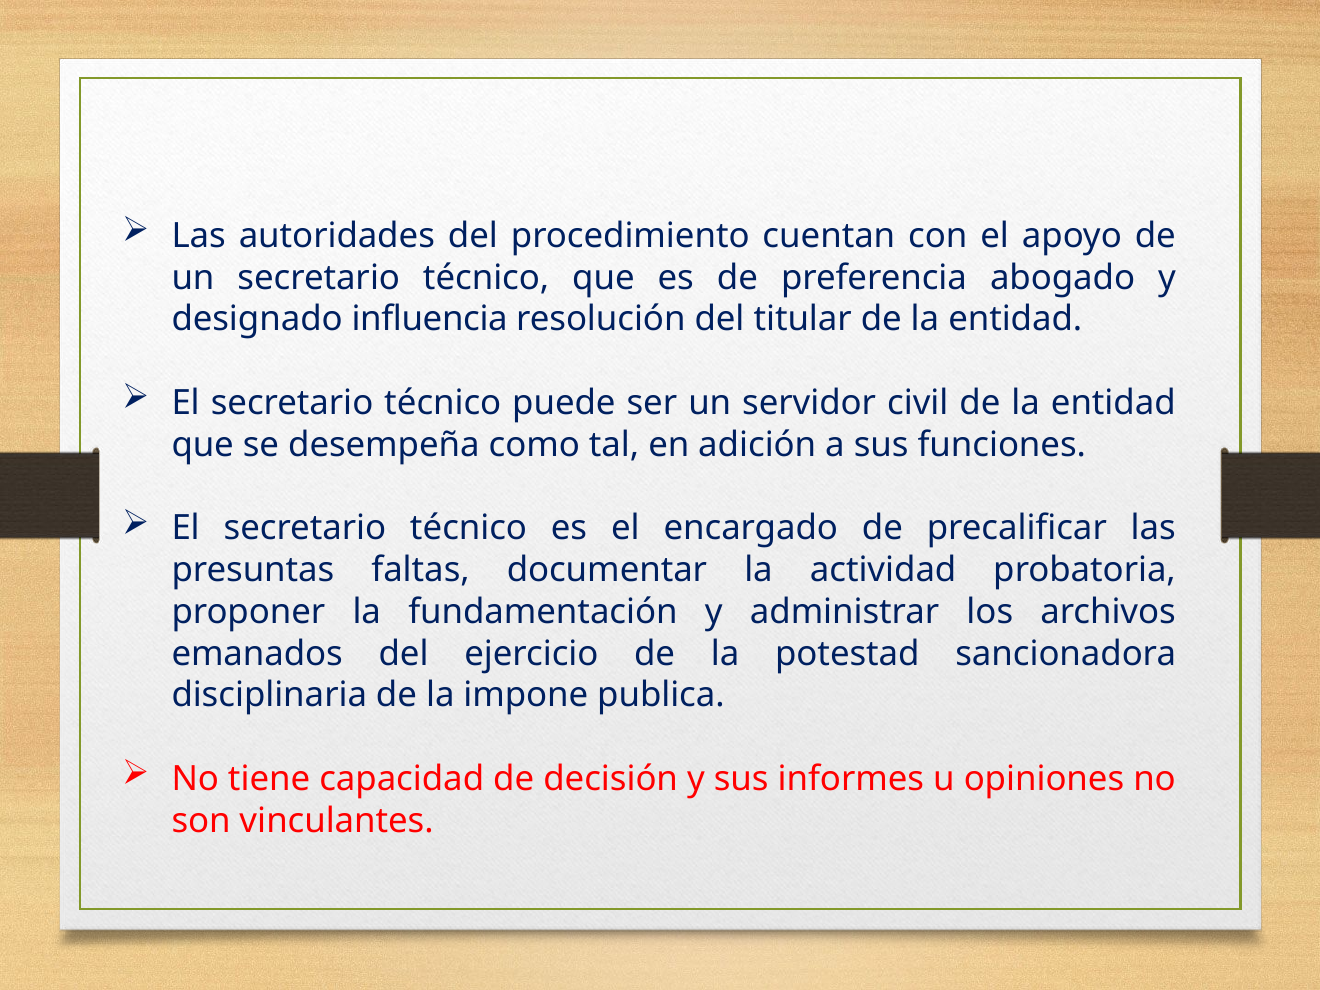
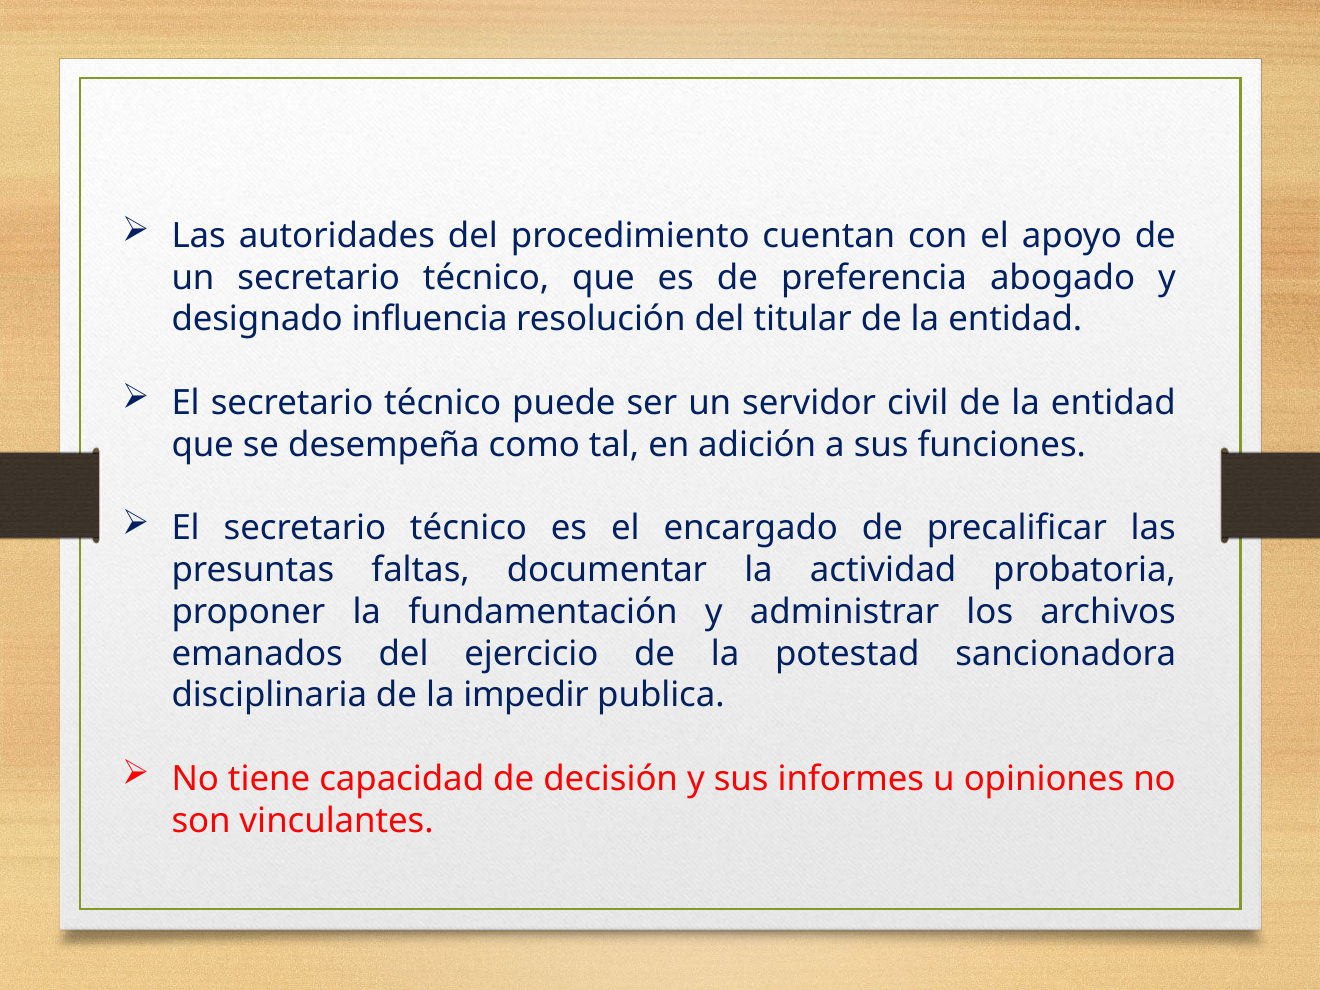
impone: impone -> impedir (526, 695)
